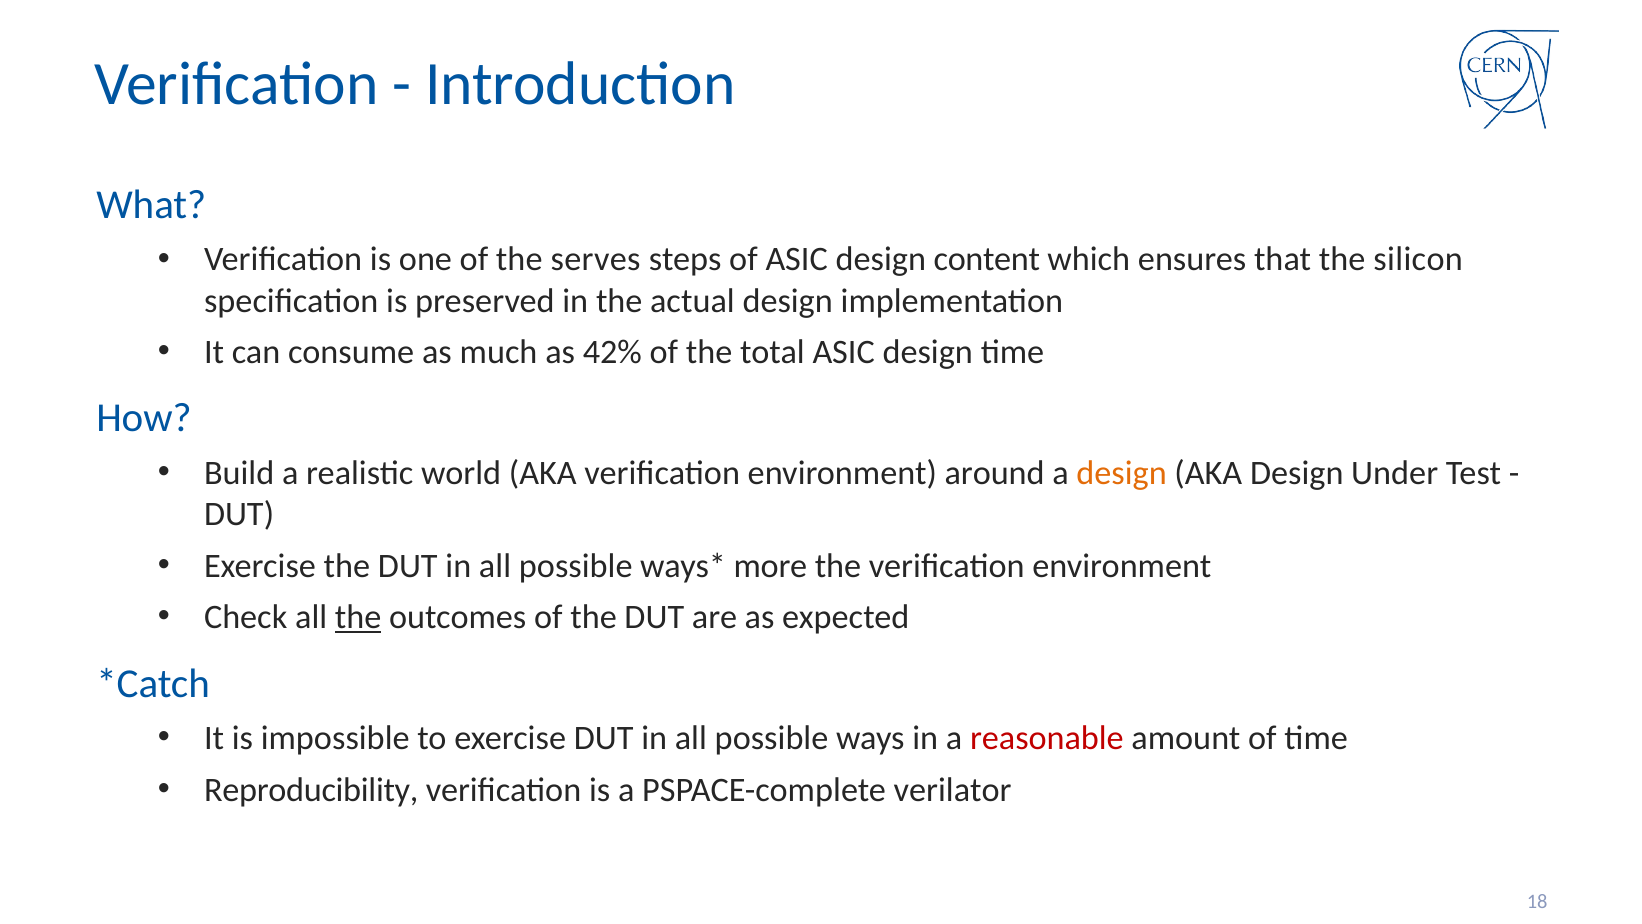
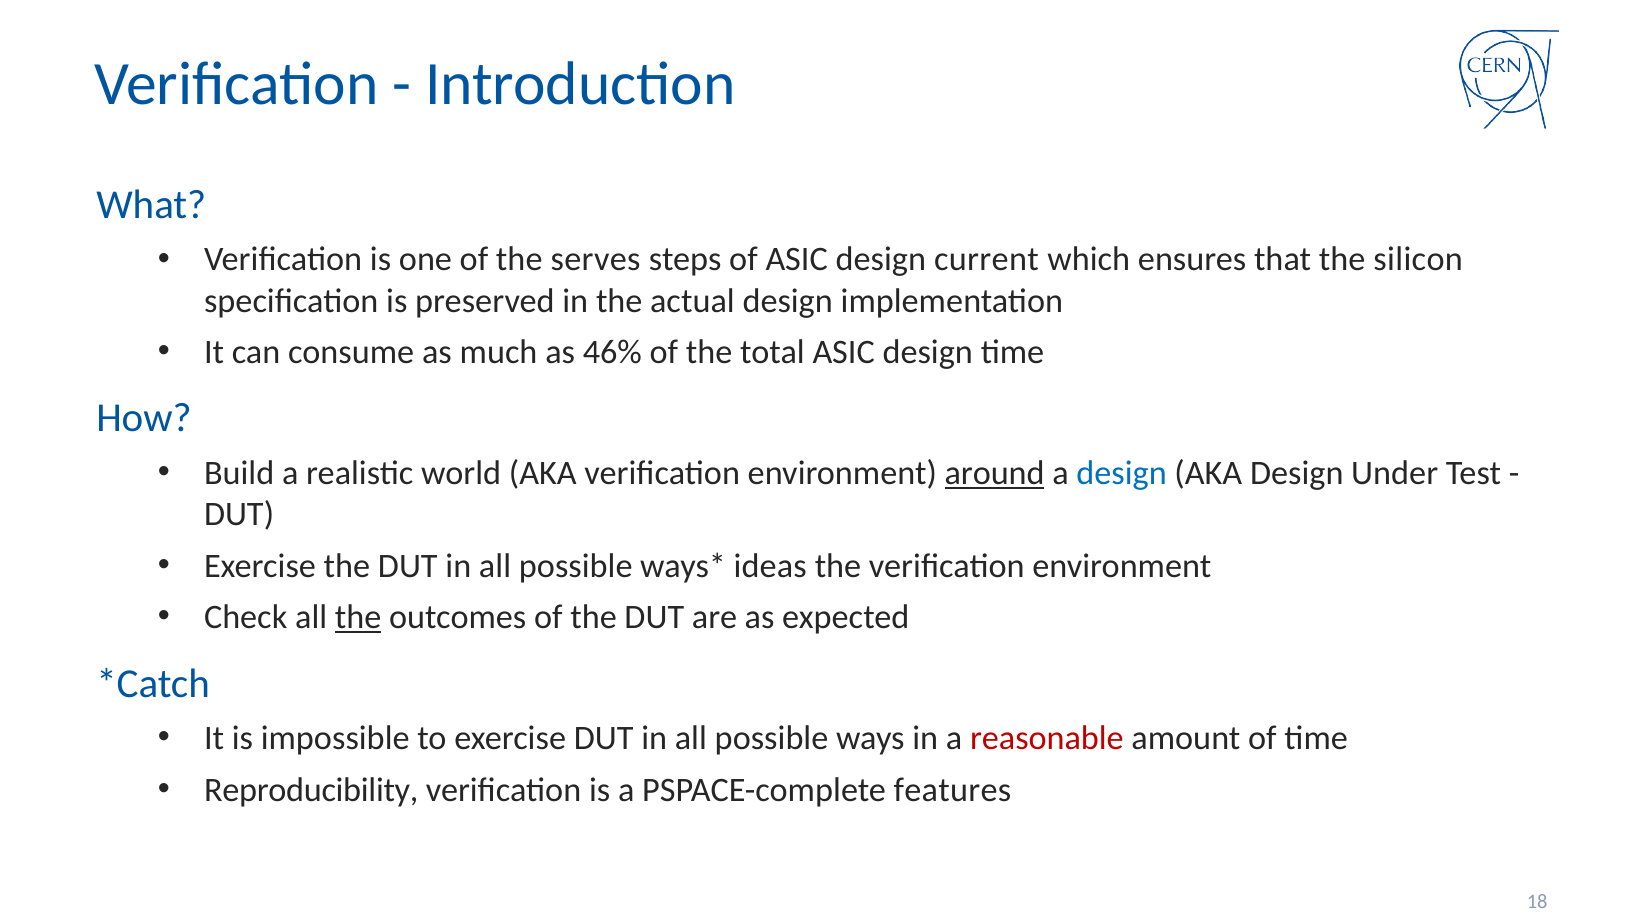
content: content -> current (986, 260)
42%: 42% -> 46% (612, 352)
around underline: none -> present (995, 473)
design colour: orange -> blue (1122, 473)
more: more -> ideas (770, 566)
verilator: verilator -> features (952, 790)
